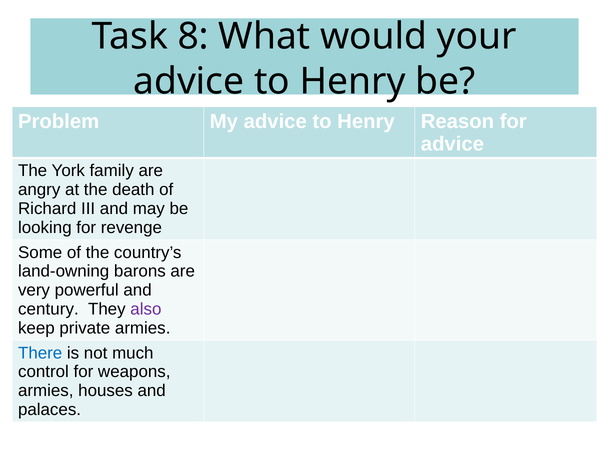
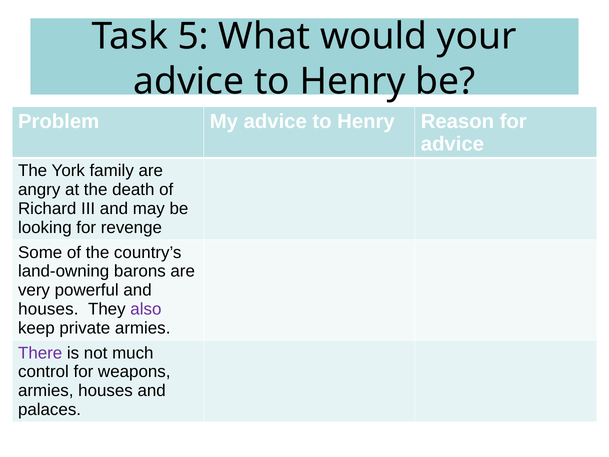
8: 8 -> 5 (193, 37)
century: century -> houses (48, 309)
There colour: blue -> purple (40, 353)
